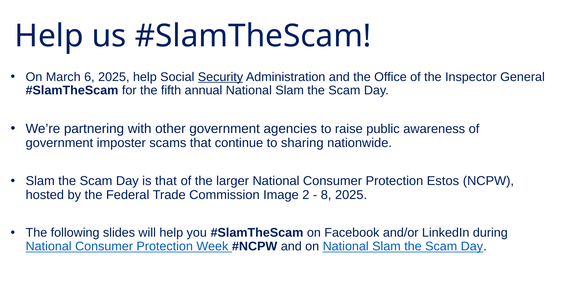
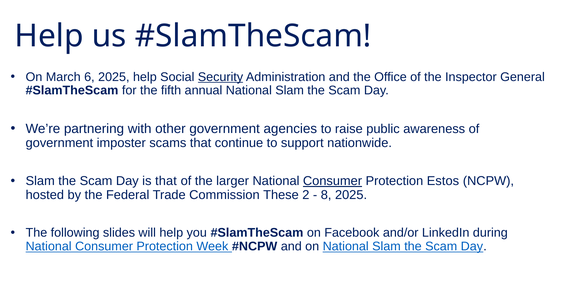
sharing: sharing -> support (302, 143)
Consumer underline: none -> present (333, 181)
Image: Image -> These (281, 195)
